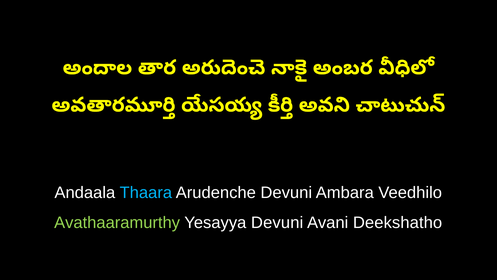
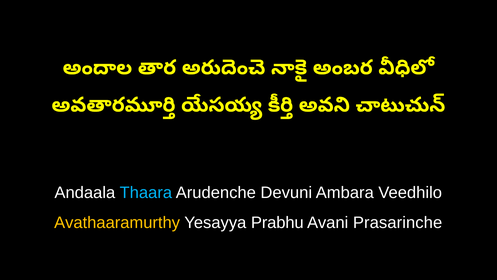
Avathaaramurthy colour: light green -> yellow (117, 222)
Yesayya Devuni: Devuni -> Prabhu (277, 222)
Deekshatho: Deekshatho -> Prasarinche (398, 222)
